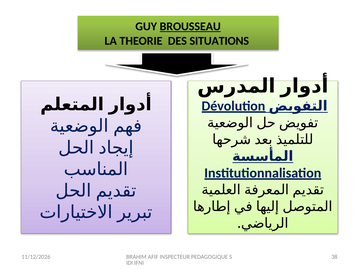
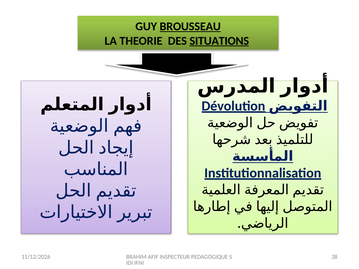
SITUATIONS underline: none -> present (219, 41)
